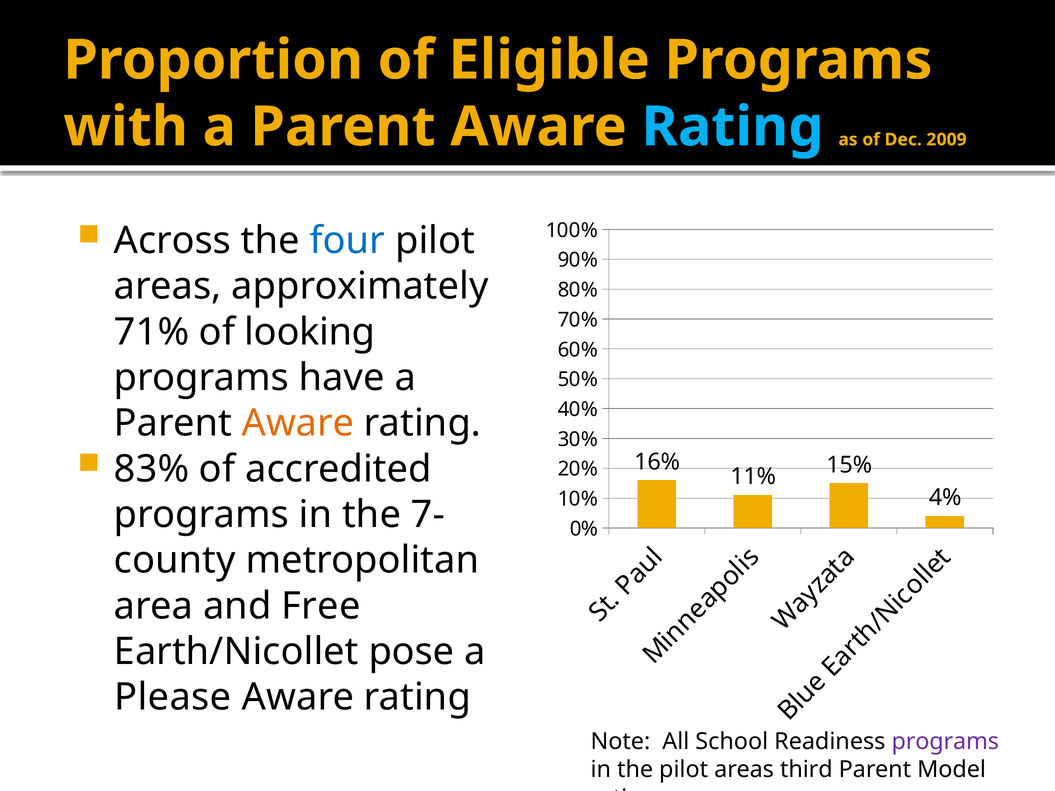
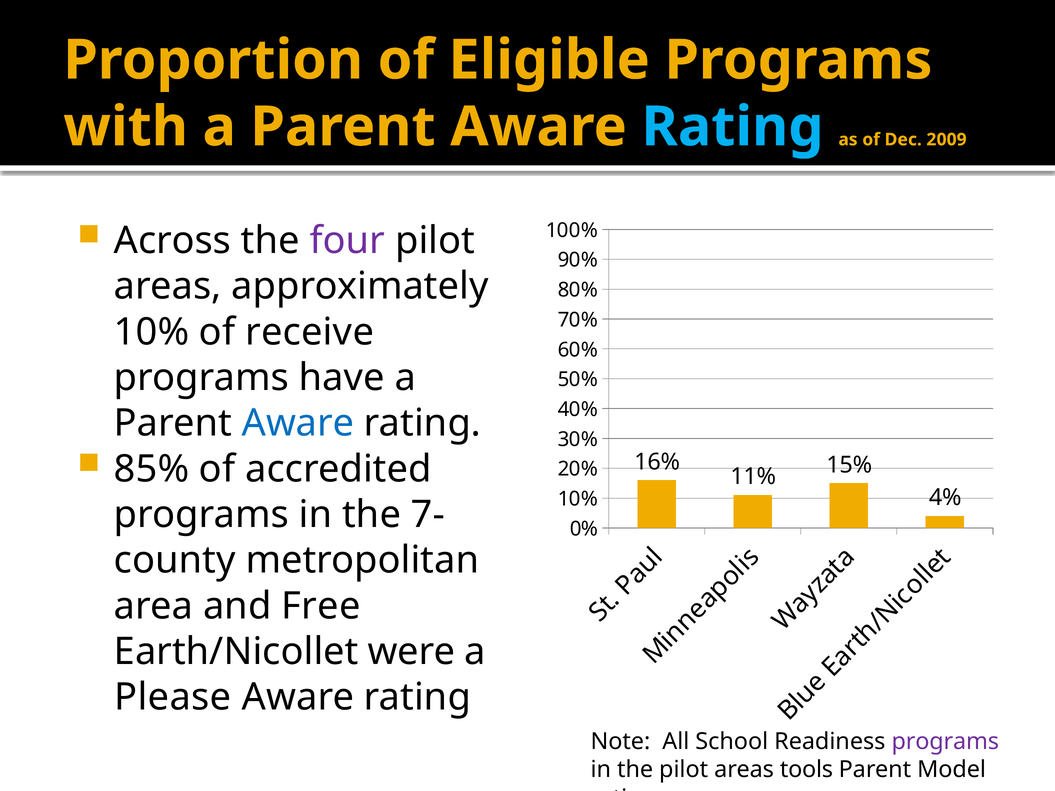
four colour: blue -> purple (347, 241)
71%: 71% -> 10% (152, 332)
looking: looking -> receive (310, 332)
Aware colour: orange -> blue (298, 424)
83%: 83% -> 85% (152, 469)
pose: pose -> were (412, 652)
third: third -> tools (806, 770)
